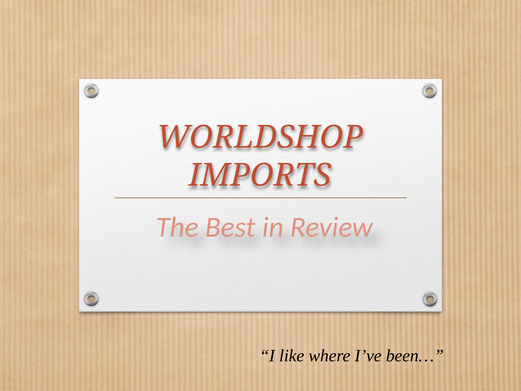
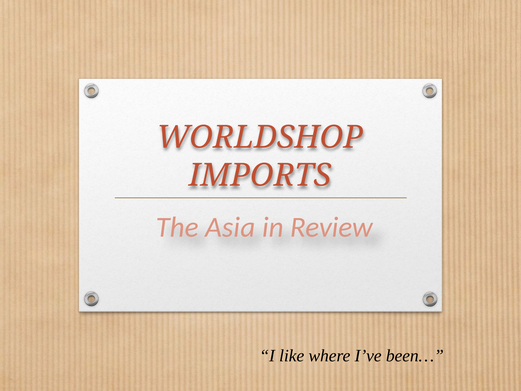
Best: Best -> Asia (230, 227)
